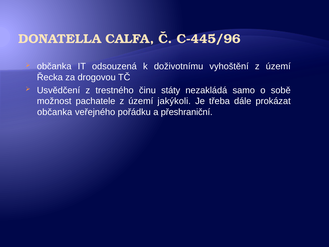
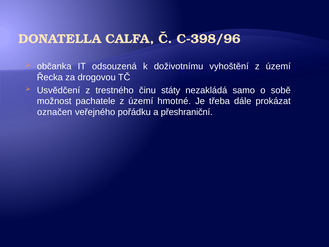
C-445/96: C-445/96 -> C-398/96 (209, 39)
jakýkoli: jakýkoli -> hmotné (174, 101)
občanka: občanka -> označen (55, 112)
